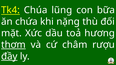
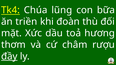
chứa: chứa -> triền (26, 22)
nặng: nặng -> đoàn (68, 22)
thơm underline: present -> none (13, 45)
